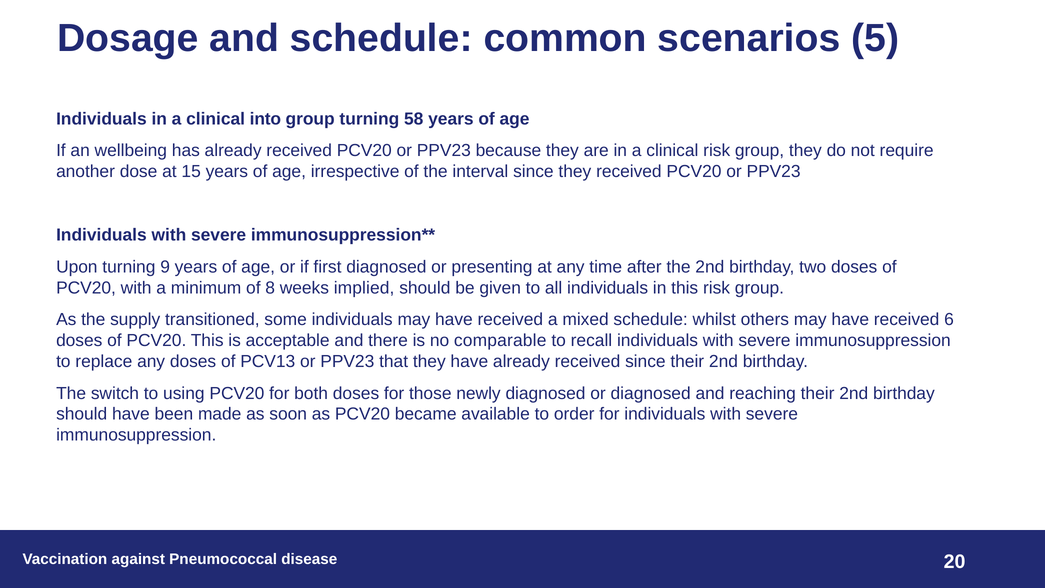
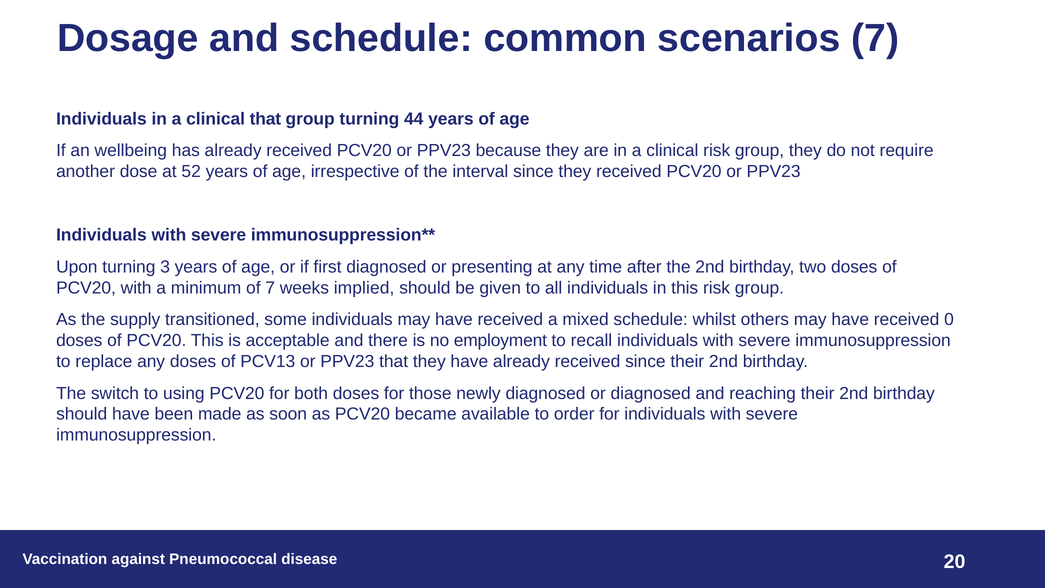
scenarios 5: 5 -> 7 (875, 38)
clinical into: into -> that (265, 119)
58: 58 -> 44 (414, 119)
15: 15 -> 52 (191, 172)
9: 9 -> 3 (165, 267)
of 8: 8 -> 7 (270, 288)
6: 6 -> 0 (949, 320)
comparable: comparable -> employment (500, 340)
